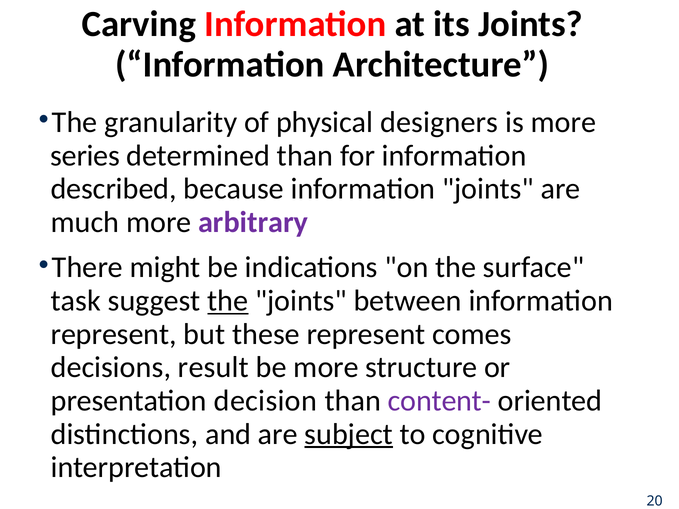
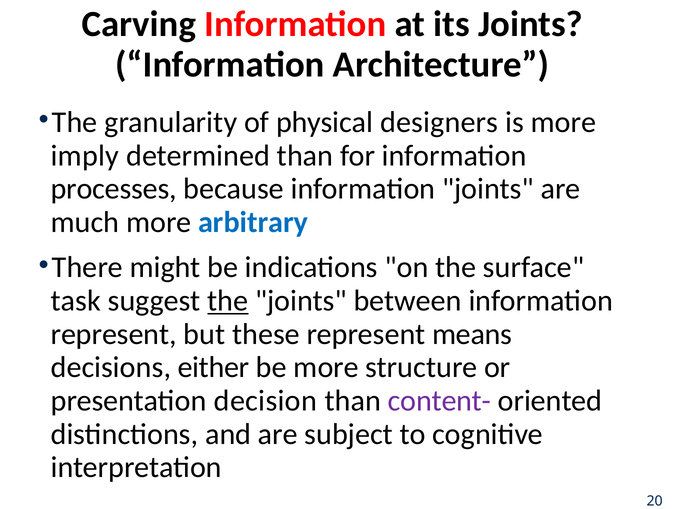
series: series -> imply (85, 156)
described: described -> processes (114, 189)
arbitrary colour: purple -> blue (253, 222)
comes: comes -> means (472, 334)
result: result -> either (213, 368)
subject underline: present -> none (349, 434)
